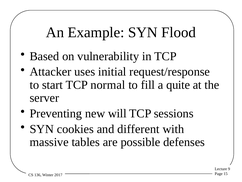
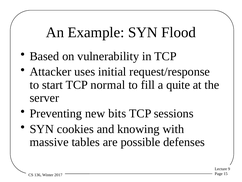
will: will -> bits (117, 113)
different: different -> knowing (138, 129)
